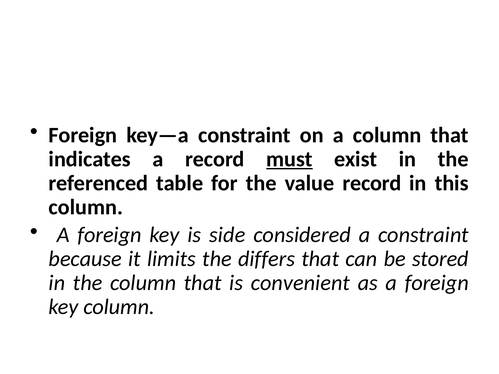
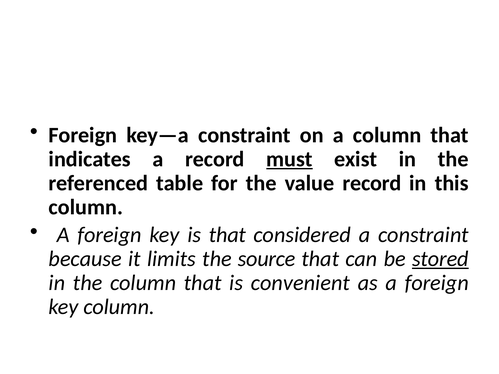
is side: side -> that (227, 235)
differs: differs -> source (267, 259)
stored underline: none -> present (440, 259)
